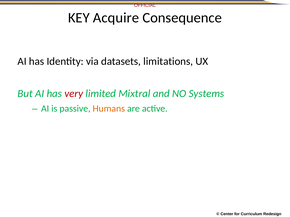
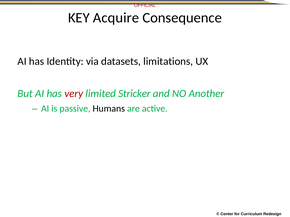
Mixtral: Mixtral -> Stricker (135, 94)
Systems: Systems -> Another (206, 94)
Humans colour: orange -> black (109, 109)
